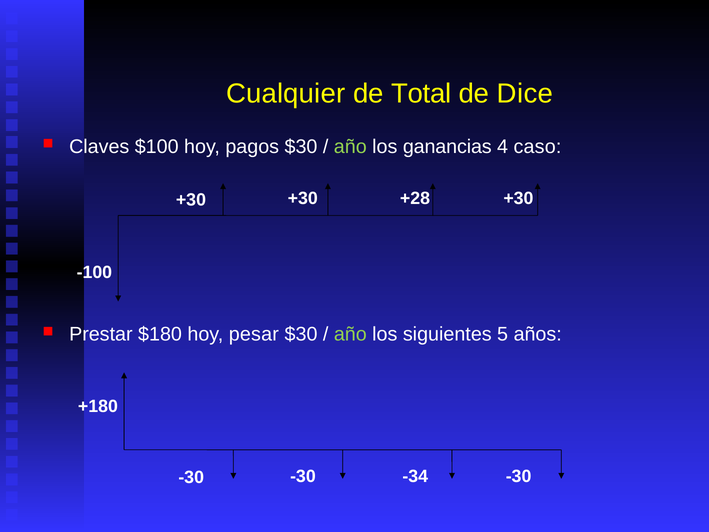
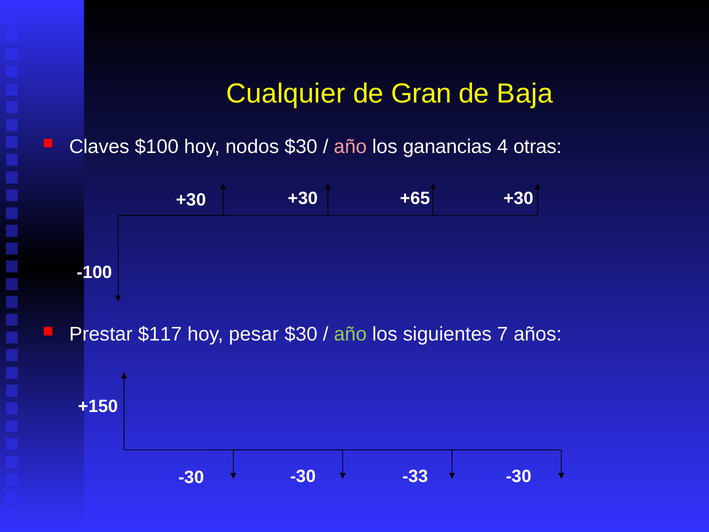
Total: Total -> Gran (421, 93)
Dice: Dice -> Baja (525, 93)
pagos: pagos -> nodos (252, 147)
año colour: light green -> pink (350, 147)
caso: caso -> otras (538, 147)
+28: +28 -> +65 (415, 199)
$180: $180 -> $117 (160, 334)
5: 5 -> 7 (503, 334)
+180: +180 -> +150 (98, 406)
-34: -34 -> -33 (415, 476)
